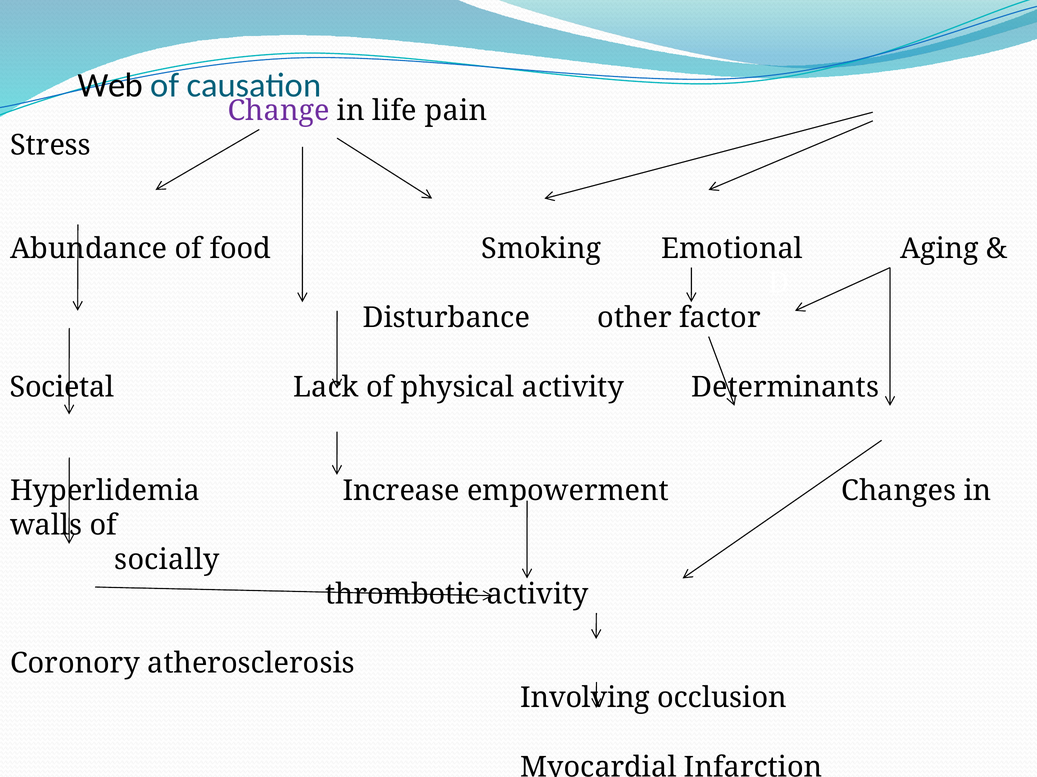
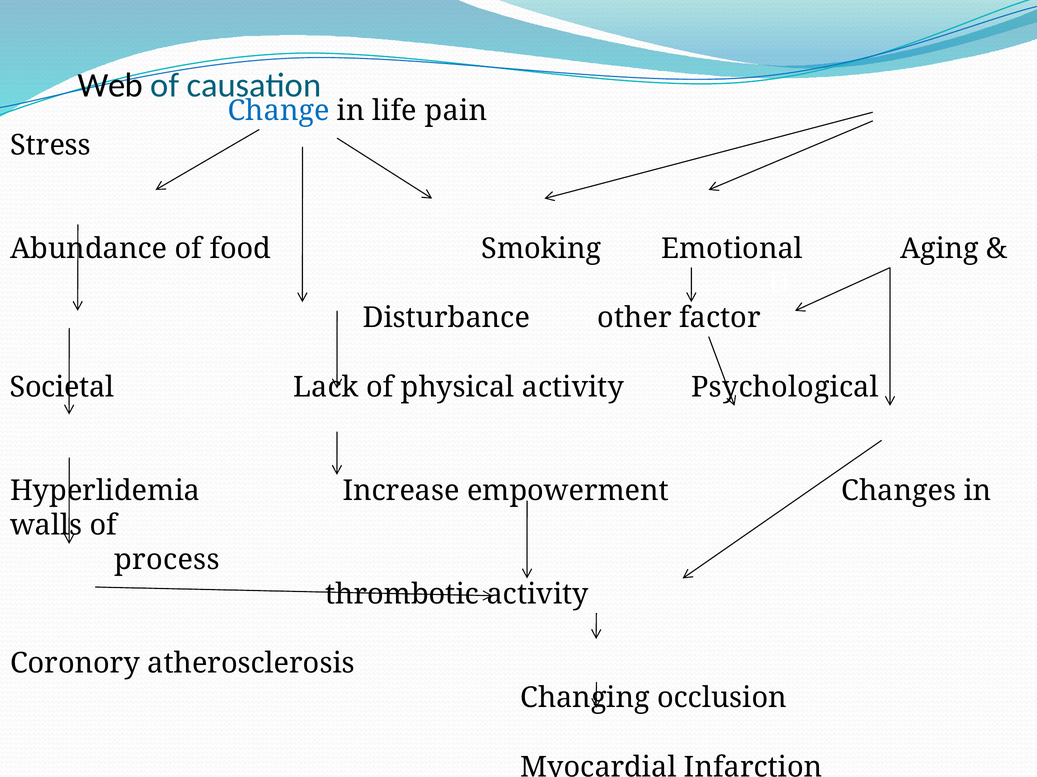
Change colour: purple -> blue (279, 111)
Determinants: Determinants -> Psychological (785, 387)
socially: socially -> process (167, 560)
Involving: Involving -> Changing (585, 699)
